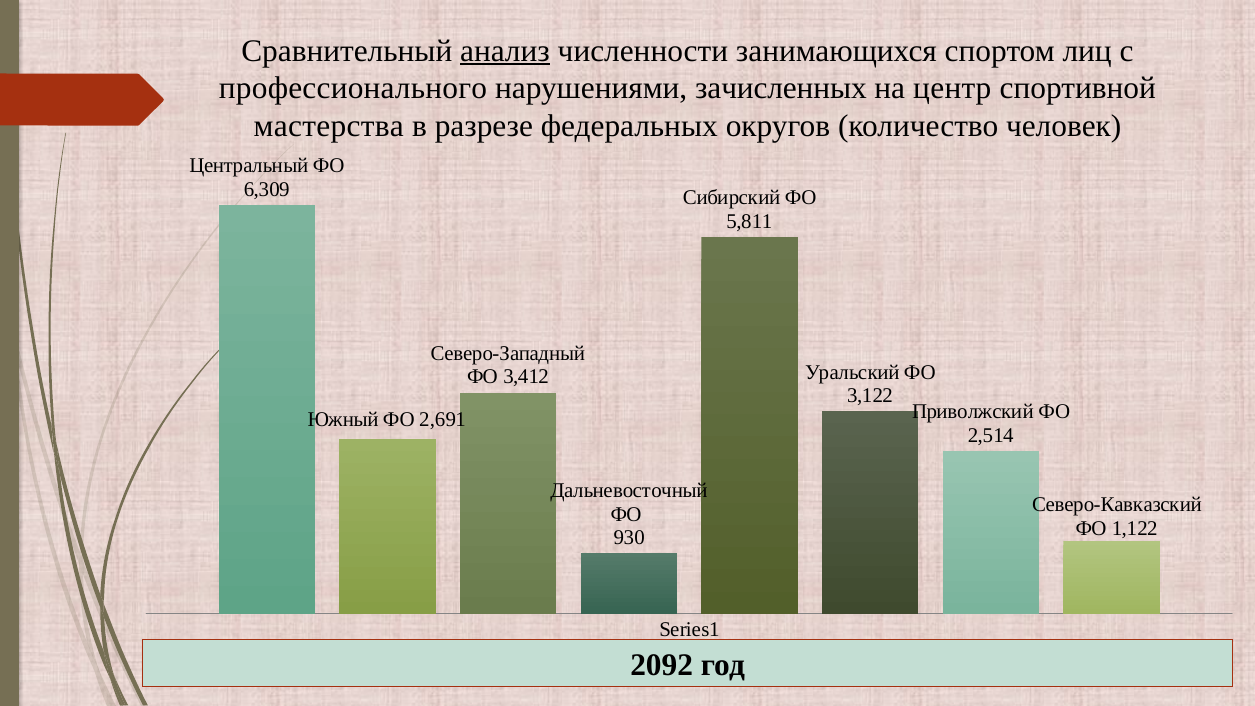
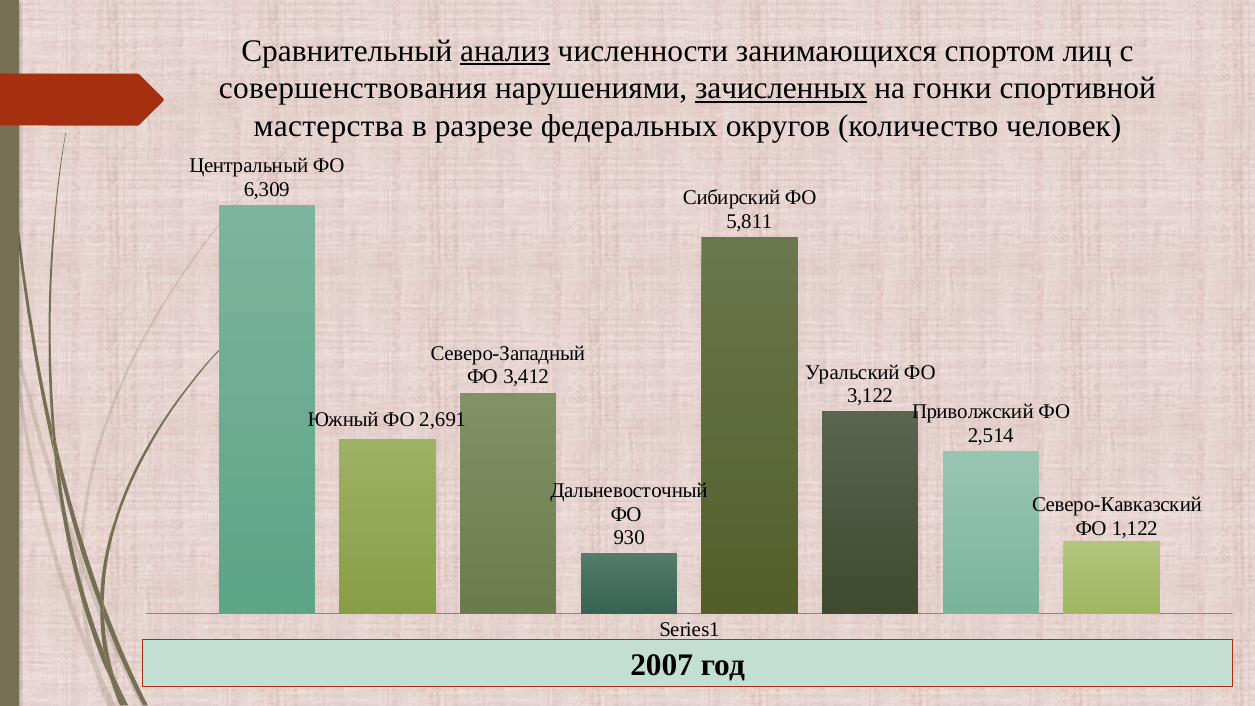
профессионального: профессионального -> совершенствования (353, 88)
зачисленных underline: none -> present (781, 88)
центр: центр -> гонки (952, 88)
2092: 2092 -> 2007 (662, 665)
